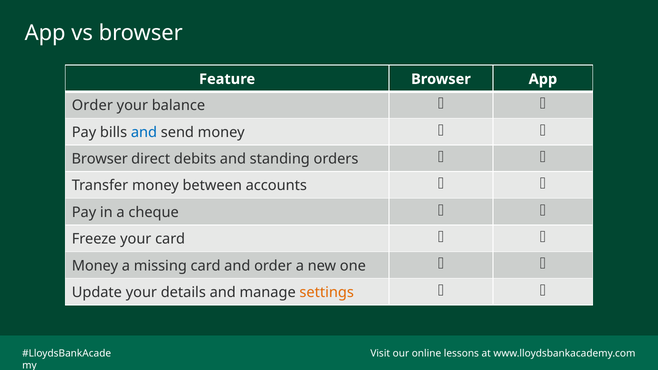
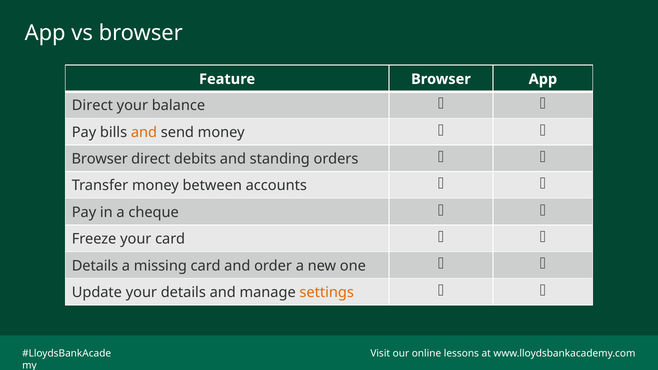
Order: Order -> Direct (92, 106)
and colour: blue -> orange (144, 132)
Money: Money -> Details (95, 266)
